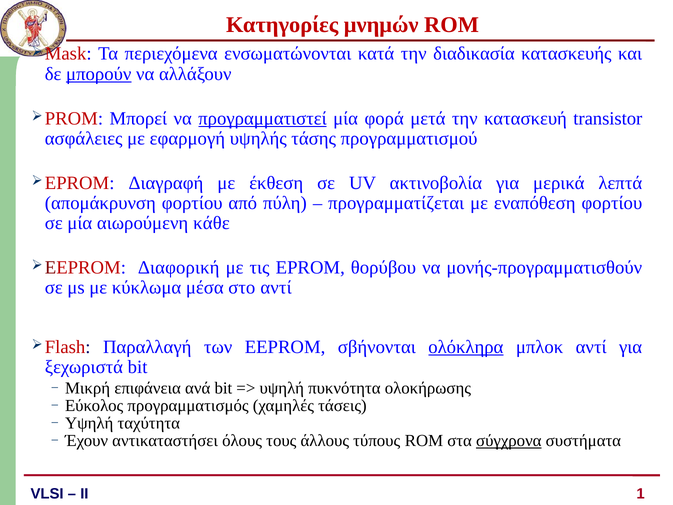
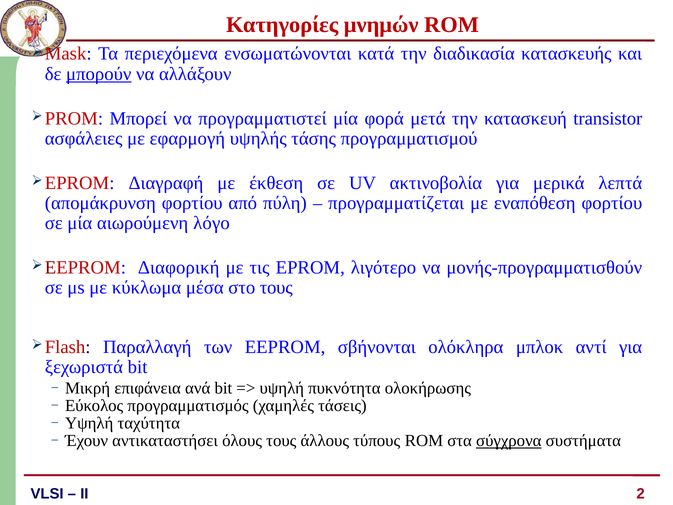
προγραμματιστεί underline: present -> none (263, 118)
κάθε: κάθε -> λόγο (212, 223)
θορύβου: θορύβου -> λιγότερο (384, 267)
στο αντί: αντί -> τους (276, 288)
ολόκληρα underline: present -> none (466, 347)
1: 1 -> 2 (641, 493)
